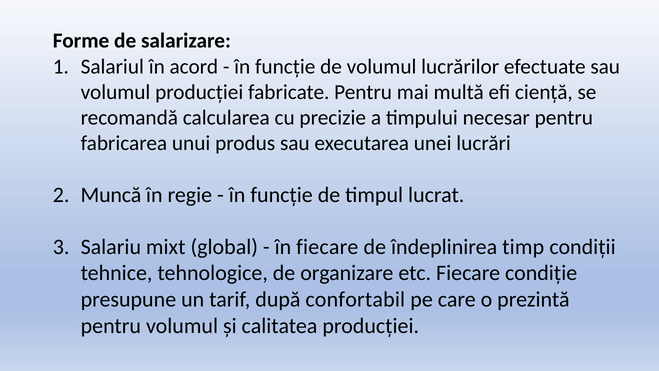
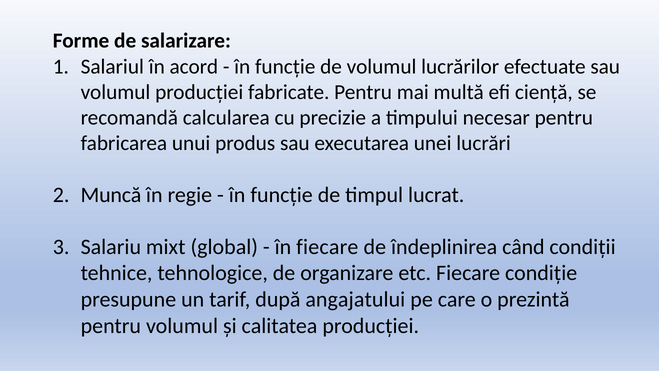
timp: timp -> când (523, 247)
confortabil: confortabil -> angajatului (355, 299)
